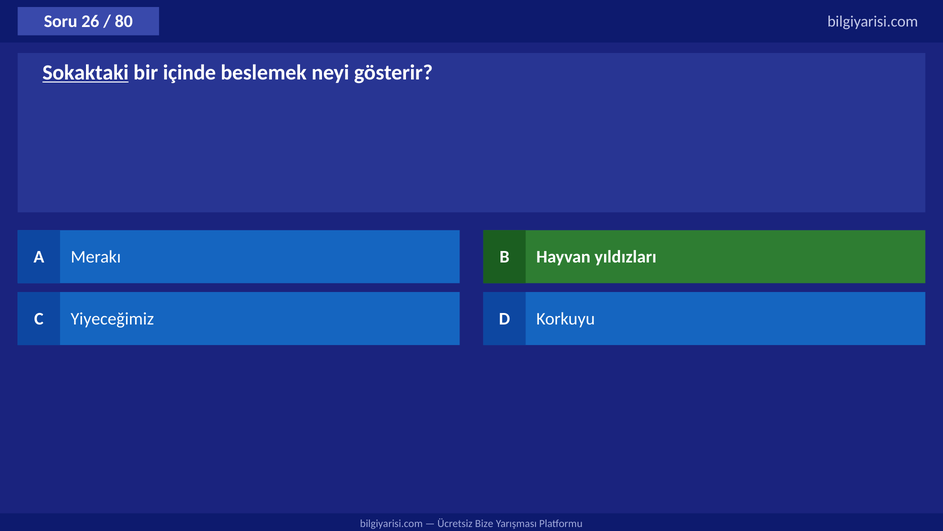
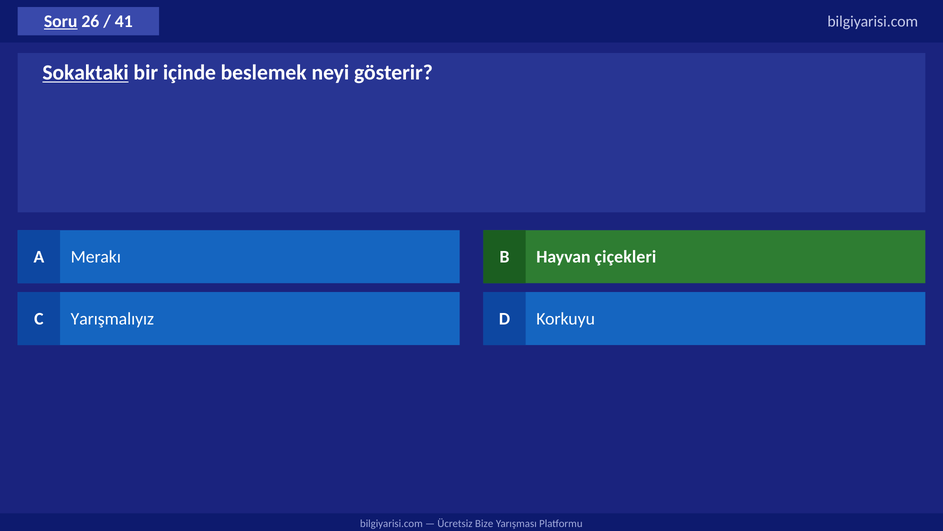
Soru underline: none -> present (61, 22)
80: 80 -> 41 (124, 22)
yıldızları: yıldızları -> çiçekleri (625, 257)
Yiyeceğimiz: Yiyeceğimiz -> Yarışmalıyız (112, 318)
